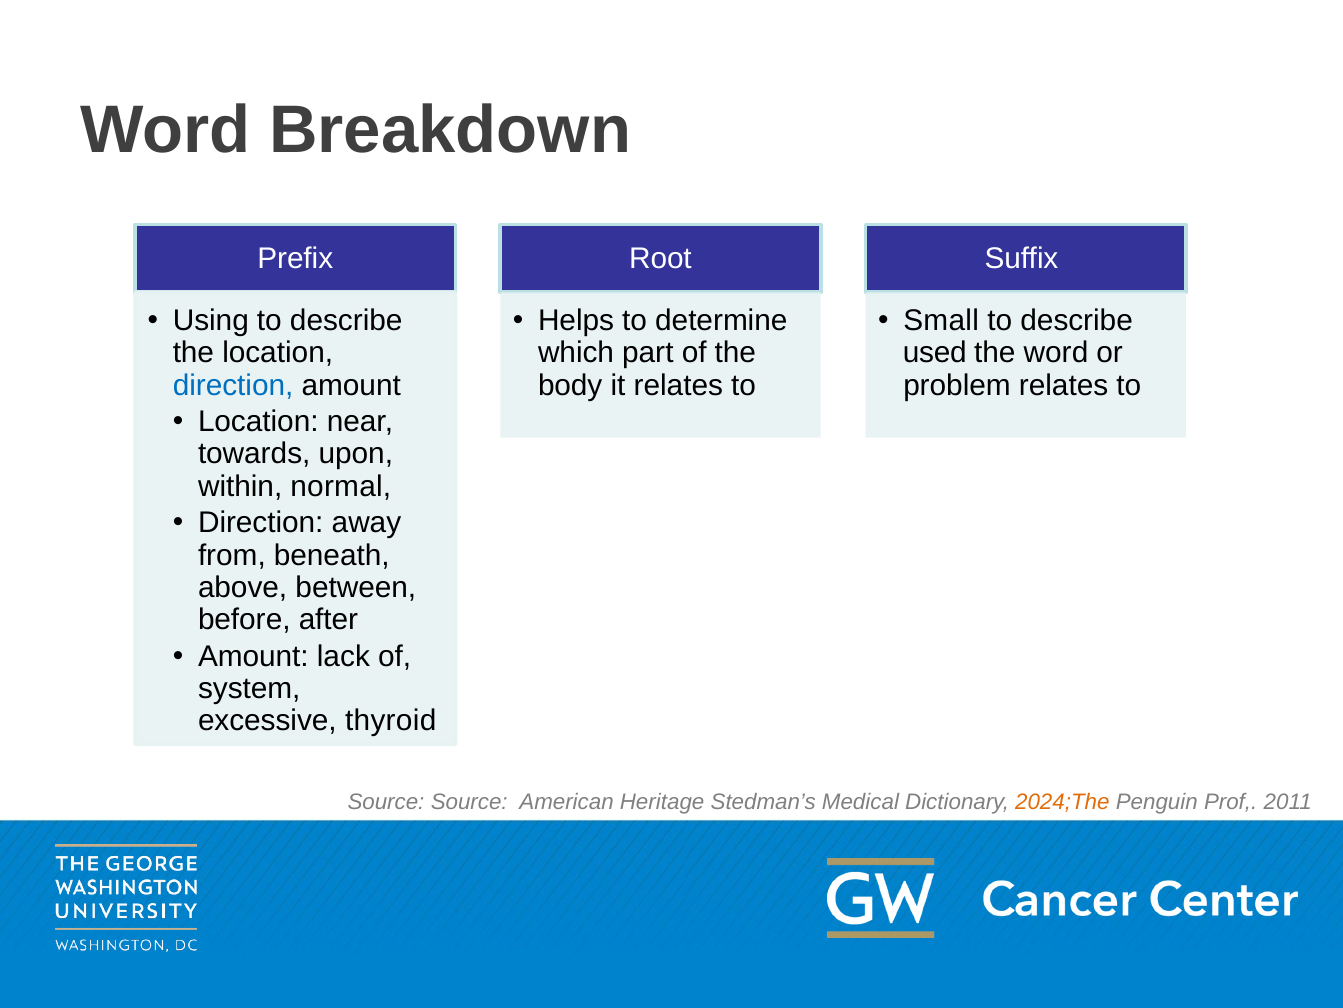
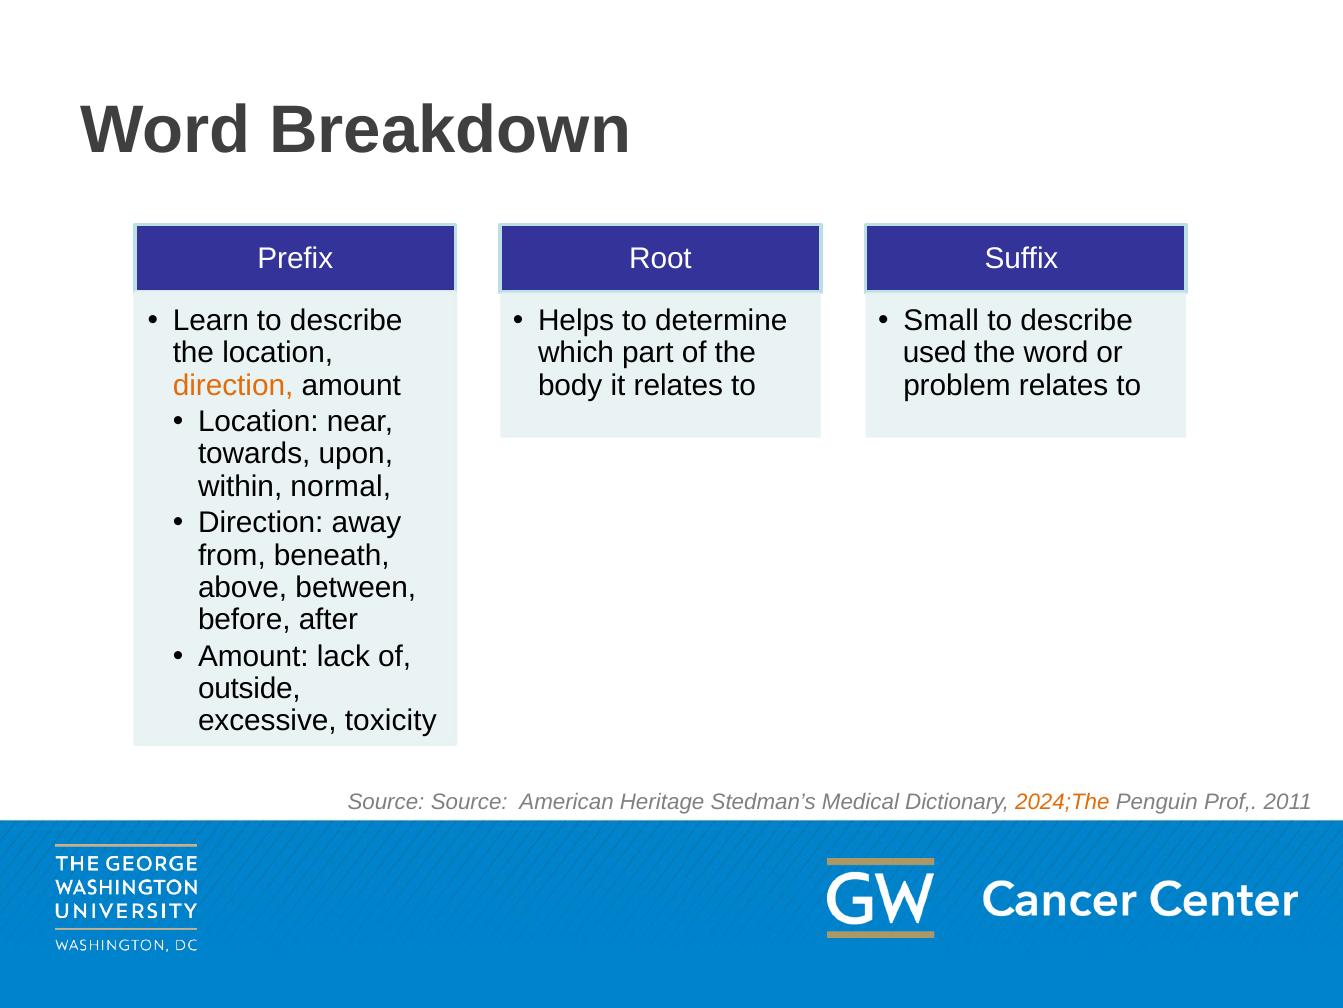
Using: Using -> Learn (211, 321)
direction colour: blue -> orange (233, 385)
system: system -> outside (249, 688)
thyroid: thyroid -> toxicity (391, 720)
